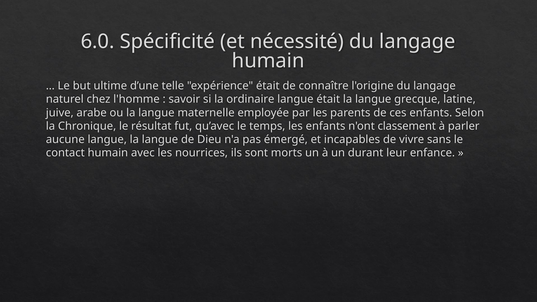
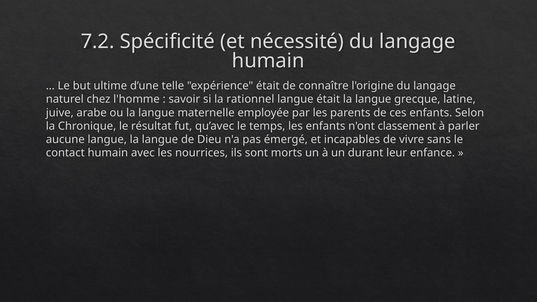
6.0: 6.0 -> 7.2 (98, 42)
ordinaire: ordinaire -> rationnel (250, 99)
